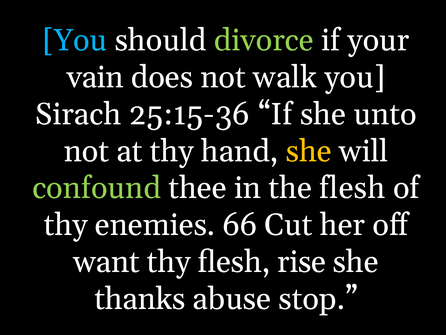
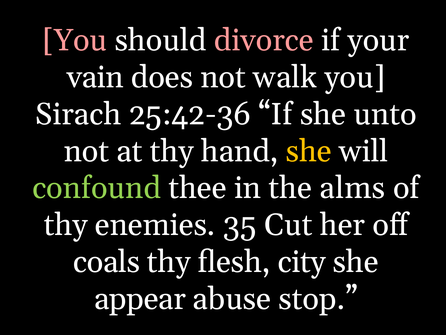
You colour: light blue -> pink (75, 40)
divorce colour: light green -> pink (264, 40)
25:15-36: 25:15-36 -> 25:42-36 (190, 114)
the flesh: flesh -> alms (352, 188)
66: 66 -> 35 (240, 225)
want: want -> coals (107, 262)
rise: rise -> city (302, 262)
thanks: thanks -> appear (140, 298)
